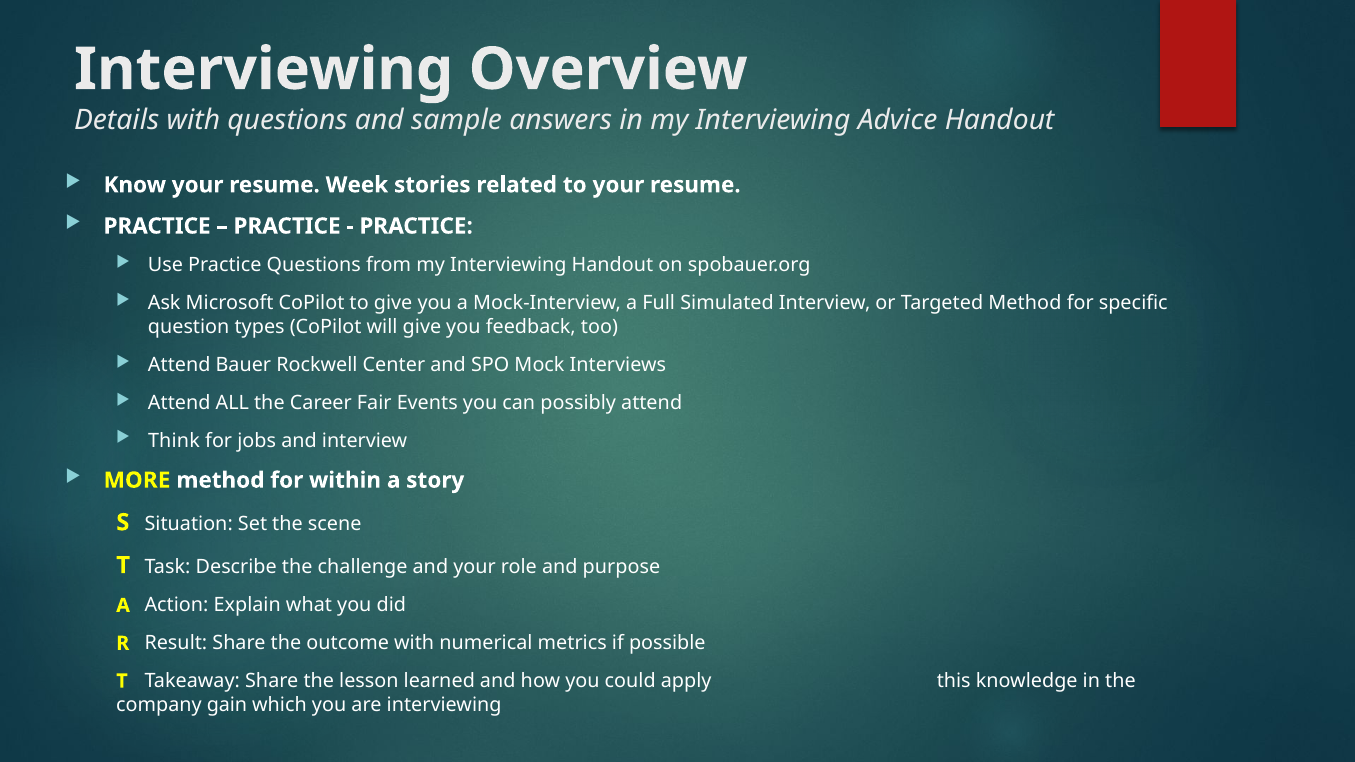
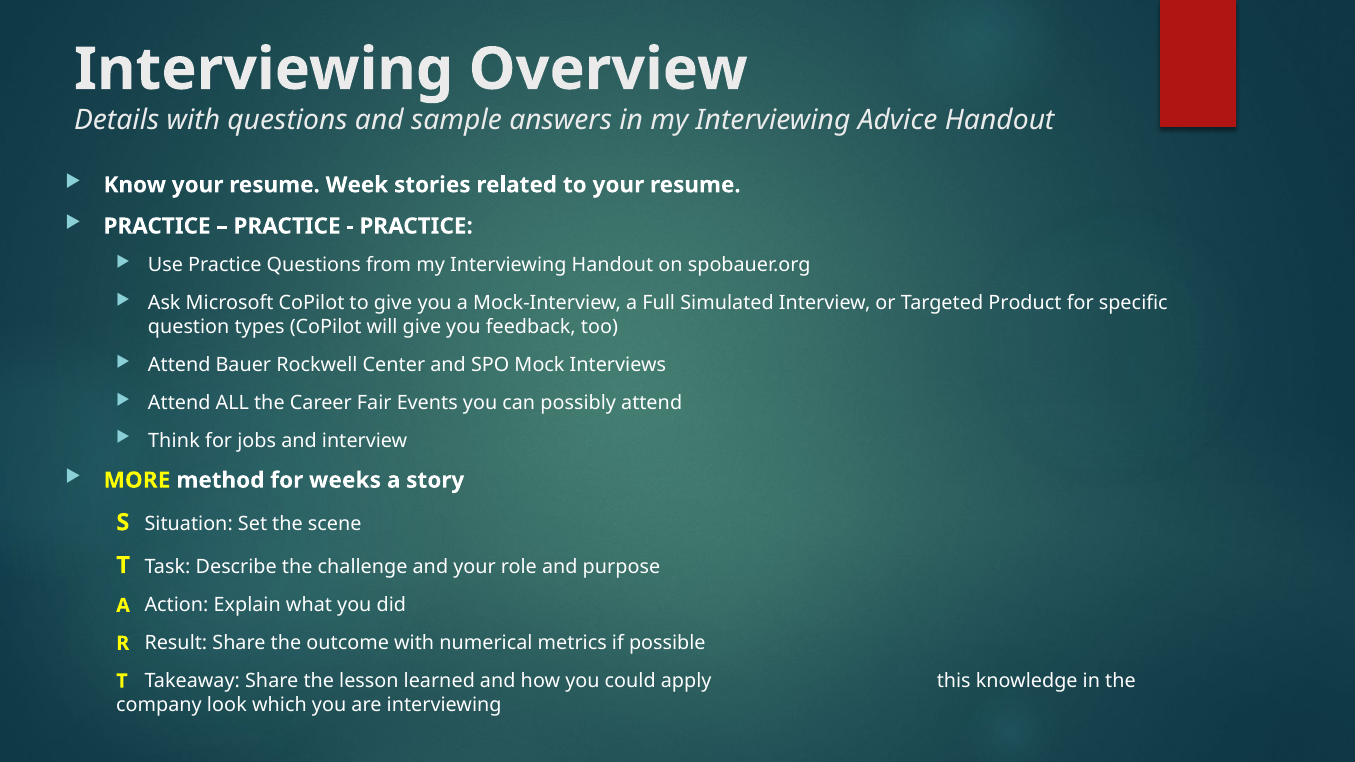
Targeted Method: Method -> Product (1025, 303)
within: within -> weeks (345, 480)
gain: gain -> look (227, 705)
